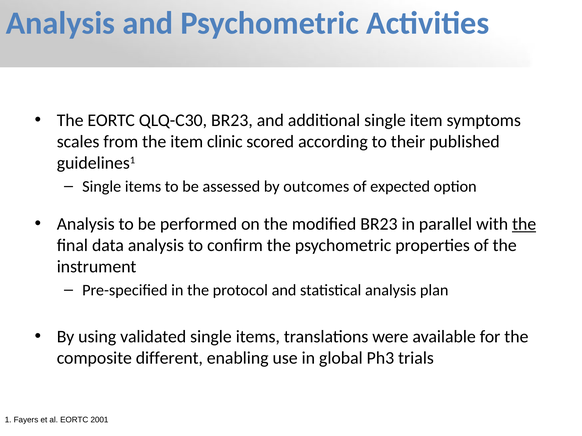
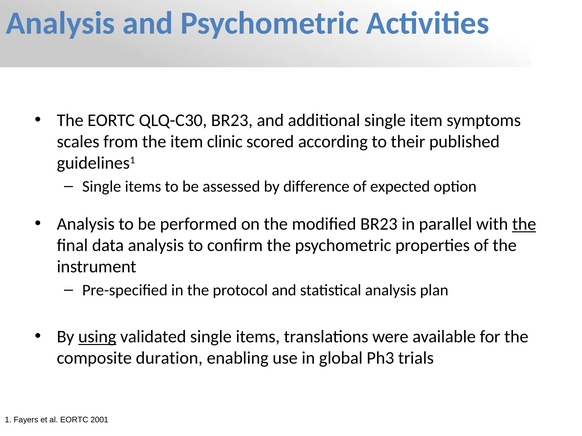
outcomes: outcomes -> difference (316, 187)
using underline: none -> present (97, 337)
different: different -> duration (169, 358)
